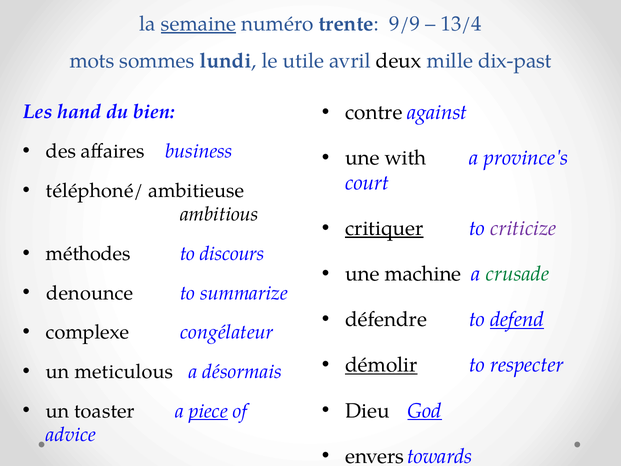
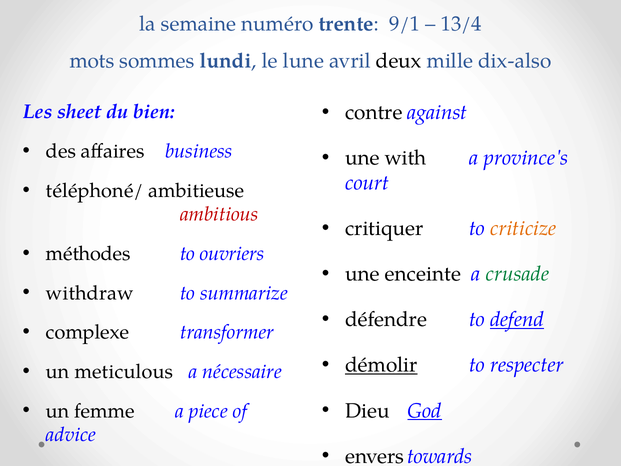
semaine underline: present -> none (199, 24)
9/9: 9/9 -> 9/1 (405, 24)
utile: utile -> lune (303, 61)
dix-past: dix-past -> dix-also (515, 61)
hand: hand -> sheet (79, 112)
ambitious colour: black -> red (219, 214)
critiquer underline: present -> none (384, 228)
criticize colour: purple -> orange (523, 228)
discours: discours -> ouvriers (232, 253)
machine: machine -> enceinte (423, 274)
denounce: denounce -> withdraw (90, 293)
congélateur: congélateur -> transformer (227, 332)
désormais: désormais -> nécessaire (242, 371)
toaster: toaster -> femme (105, 411)
piece underline: present -> none (208, 411)
